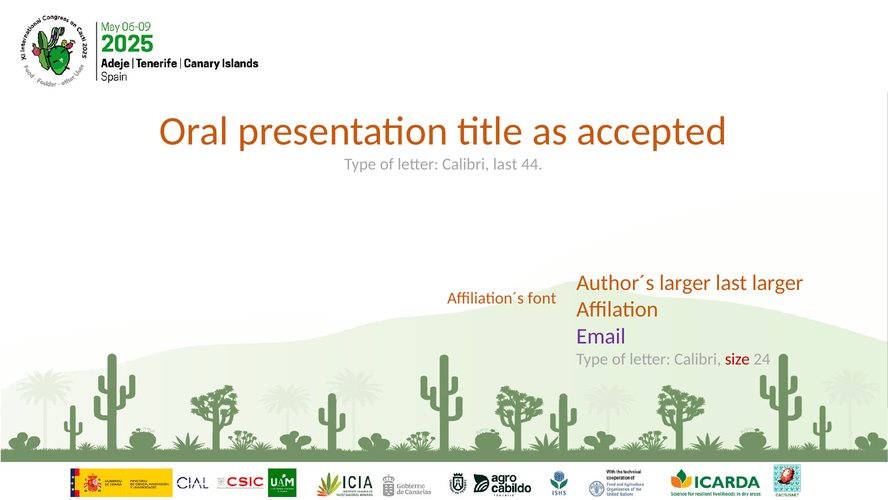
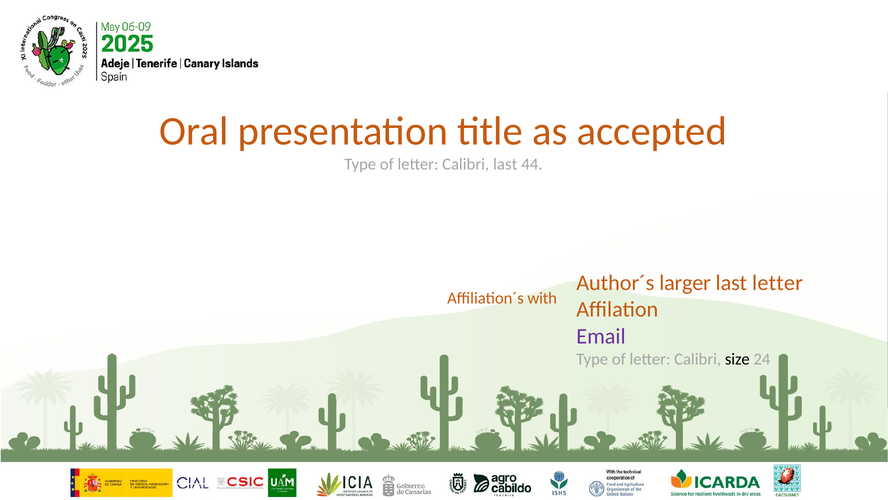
last larger: larger -> letter (777, 283)
font: font -> with (542, 298)
size colour: red -> black (737, 359)
